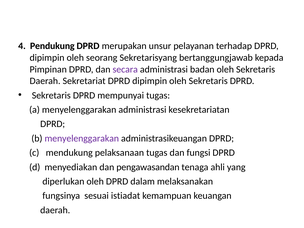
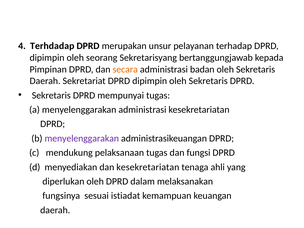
Pendukung: Pendukung -> Terhdadap (52, 46)
secara colour: purple -> orange (125, 69)
dan pengawasandan: pengawasandan -> kesekretariatan (148, 167)
